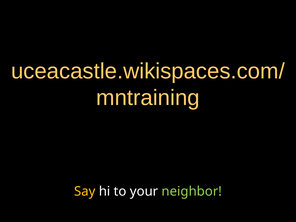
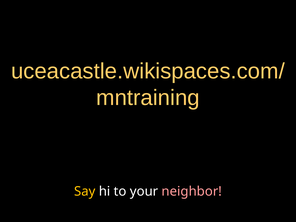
neighbor colour: light green -> pink (192, 191)
